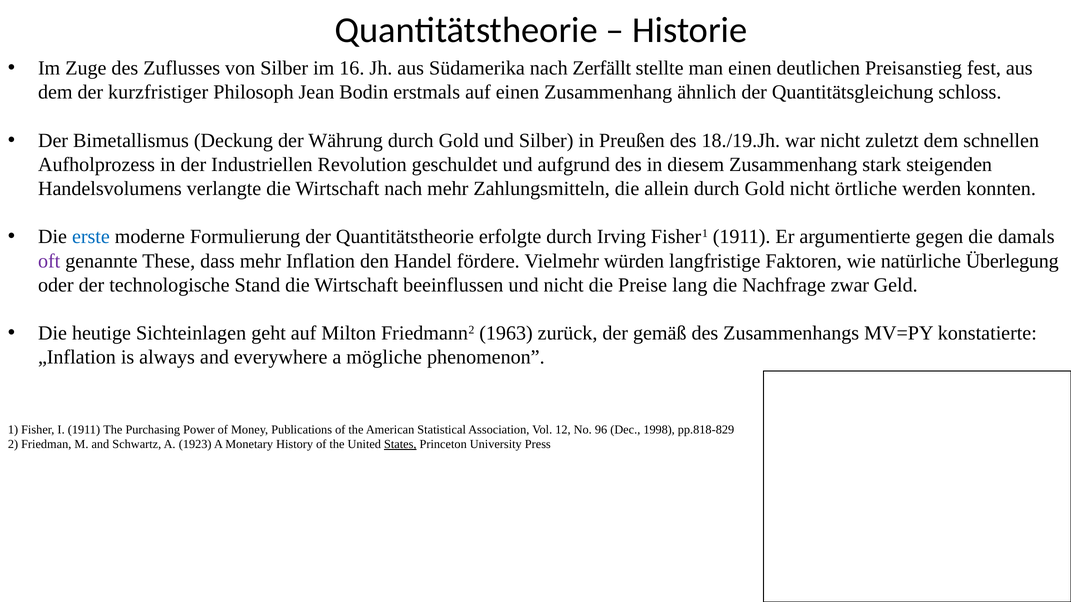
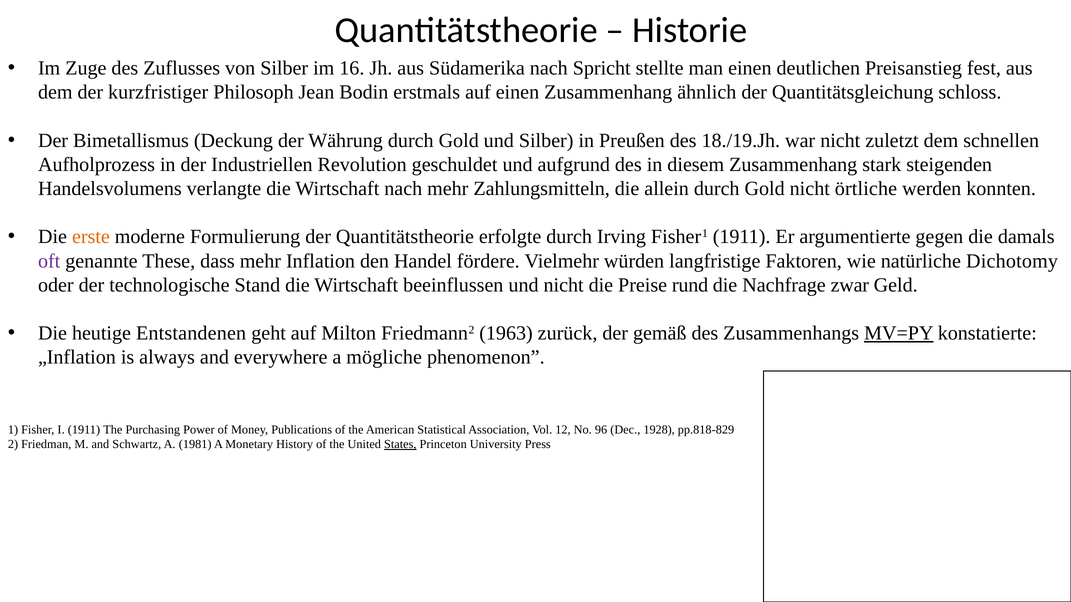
Zerfällt: Zerfällt -> Spricht (602, 68)
erste colour: blue -> orange (91, 237)
Überlegung: Überlegung -> Dichotomy (1012, 261)
lang: lang -> rund (690, 285)
Sichteinlagen: Sichteinlagen -> Entstandenen (191, 333)
MV=PY underline: none -> present (899, 333)
1998: 1998 -> 1928 (659, 430)
1923: 1923 -> 1981 (195, 445)
